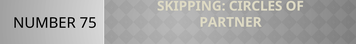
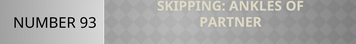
CIRCLES: CIRCLES -> ANKLES (255, 6)
75: 75 -> 93 (88, 23)
